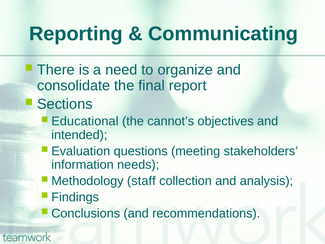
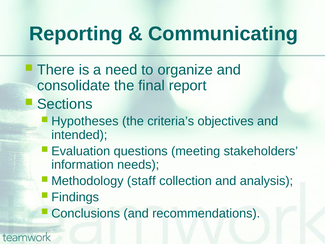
Educational: Educational -> Hypotheses (85, 121)
cannot’s: cannot’s -> criteria’s (171, 121)
